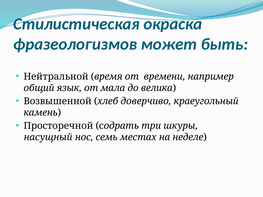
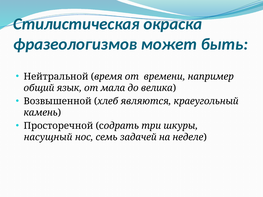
доверчиво: доверчиво -> являются (146, 101)
местах: местах -> задачей (138, 137)
